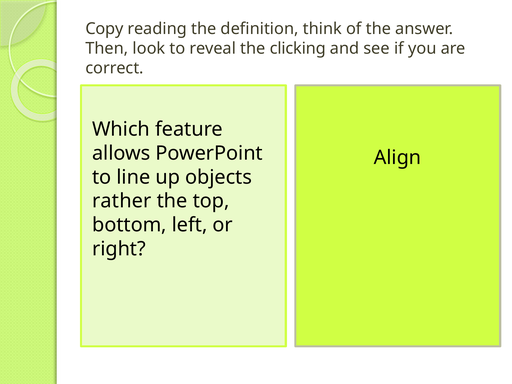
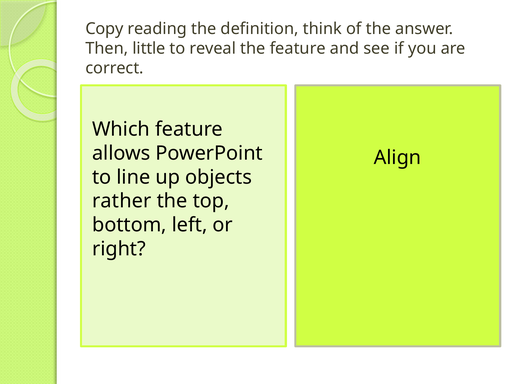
look: look -> little (149, 48)
the clicking: clicking -> feature (298, 48)
